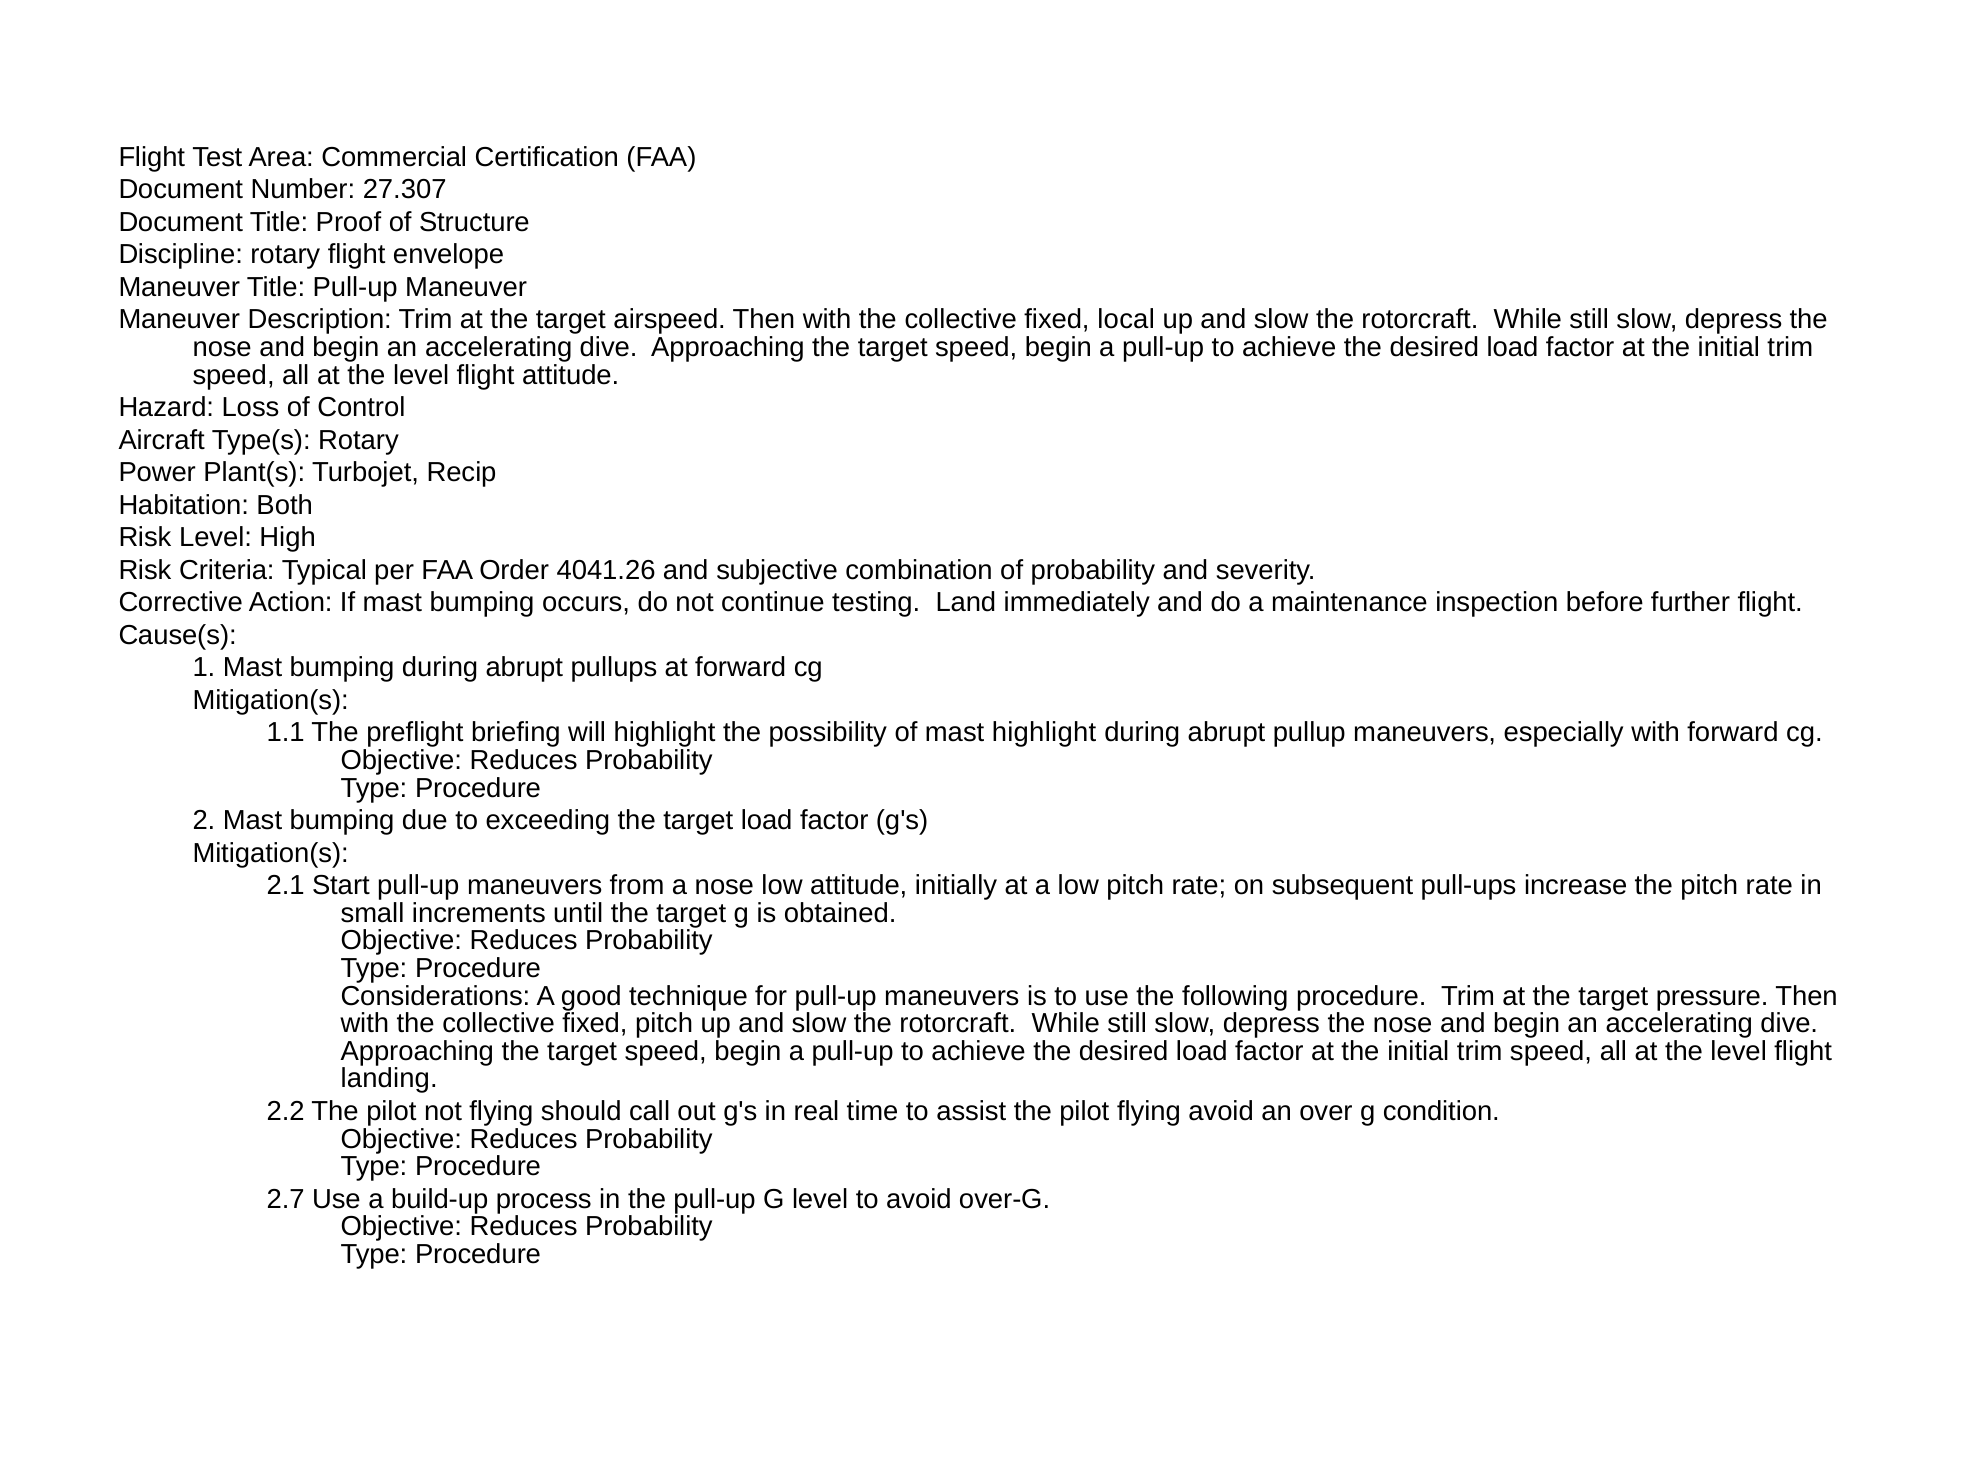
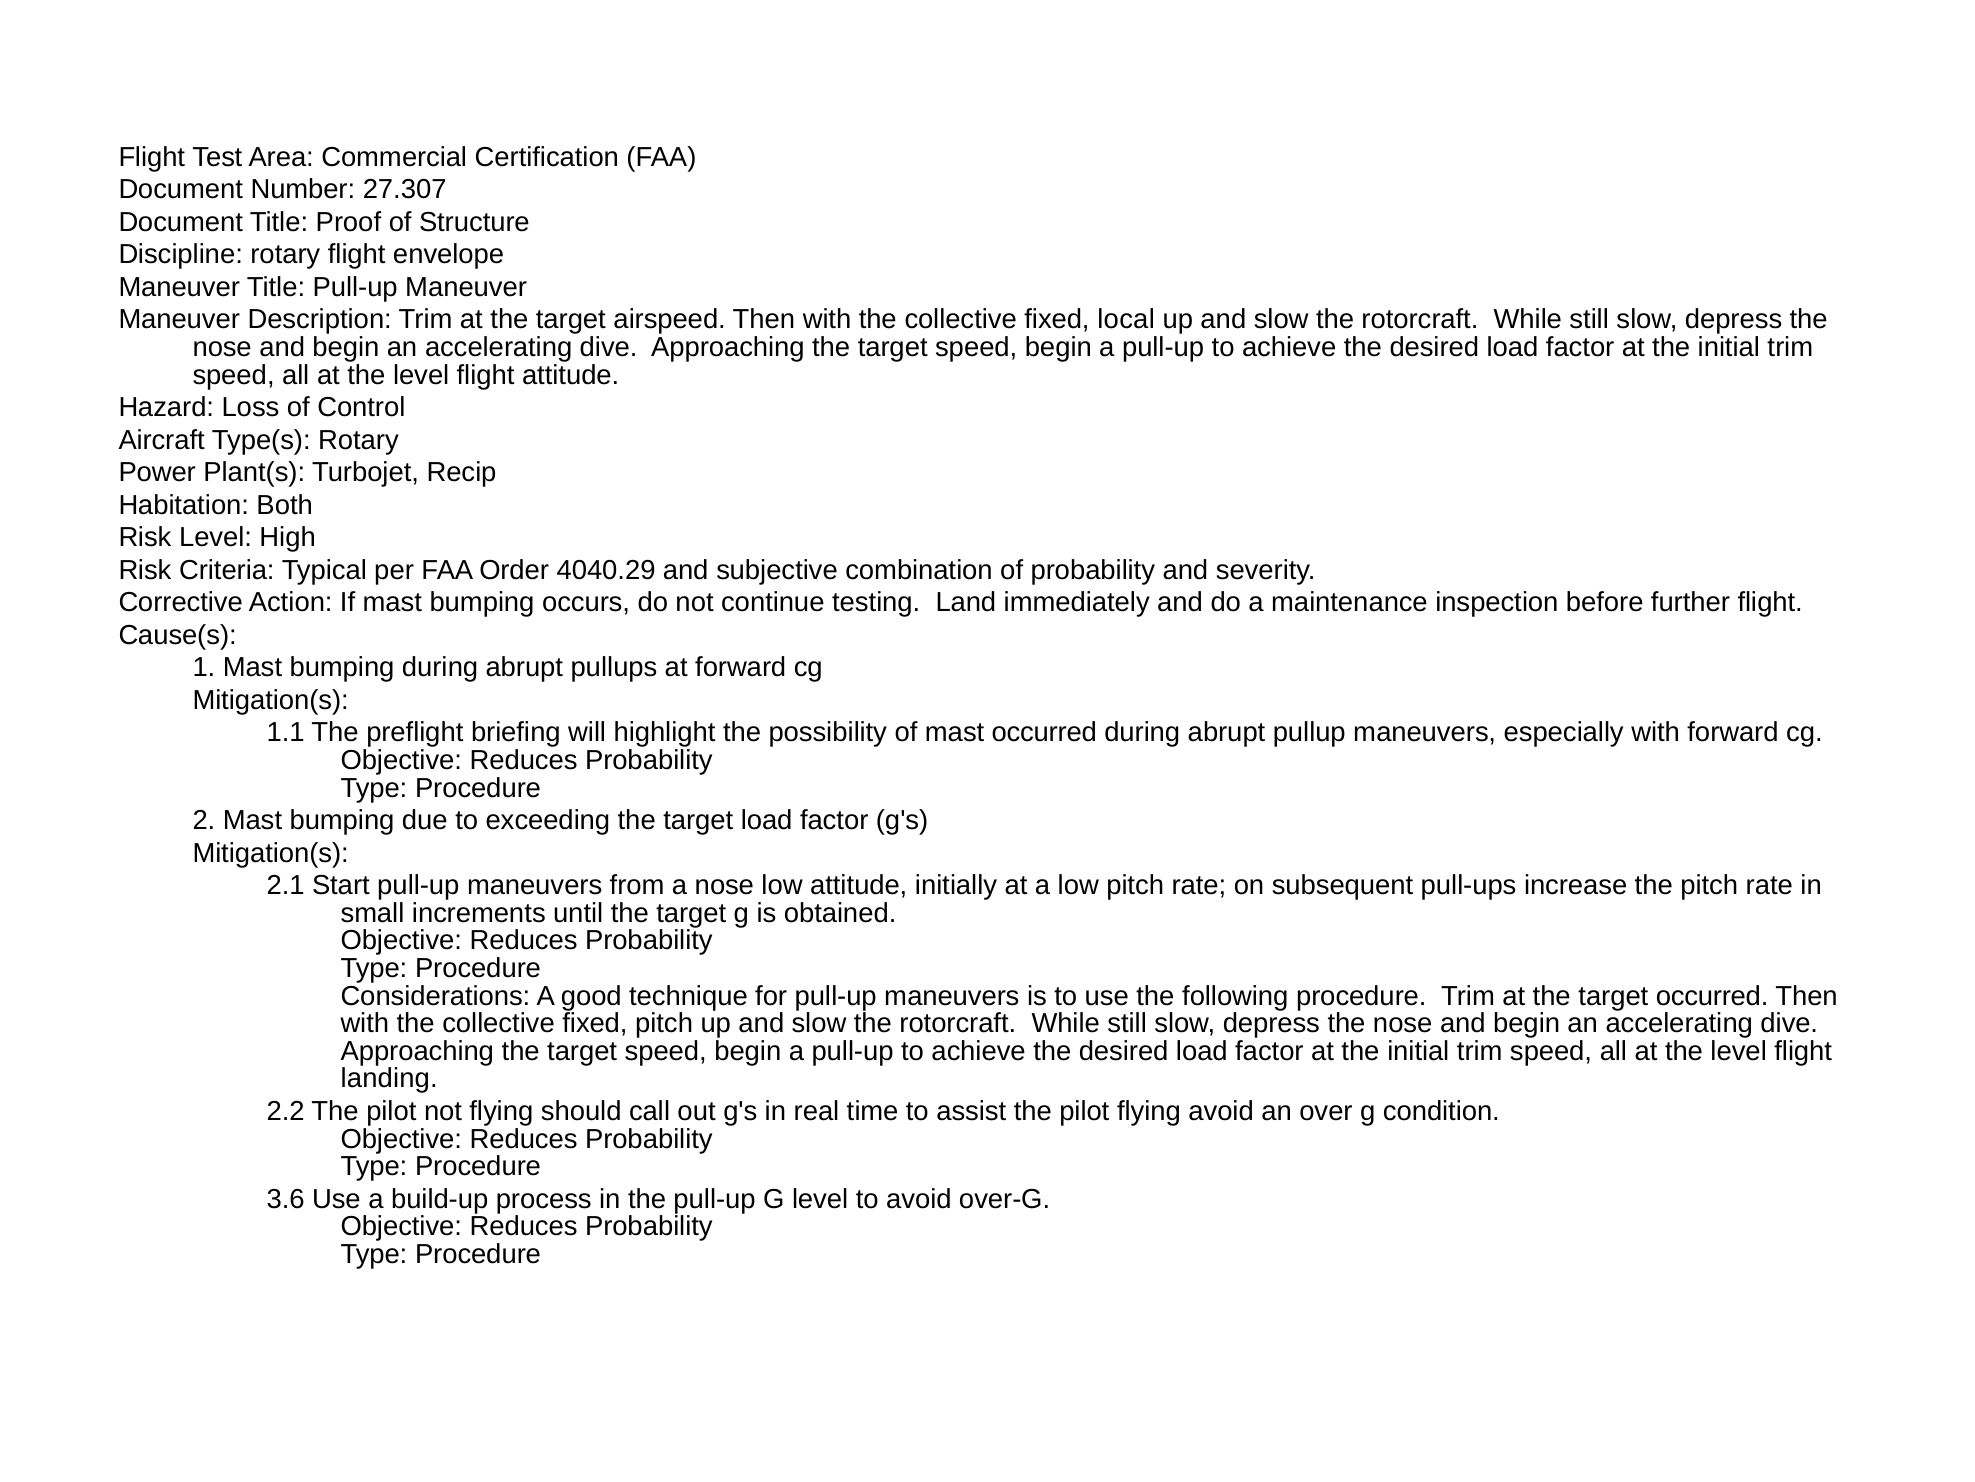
4041.26: 4041.26 -> 4040.29 (606, 570)
mast highlight: highlight -> occurred (1044, 732)
target pressure: pressure -> occurred (1712, 996)
2.7: 2.7 -> 3.6 (286, 1199)
